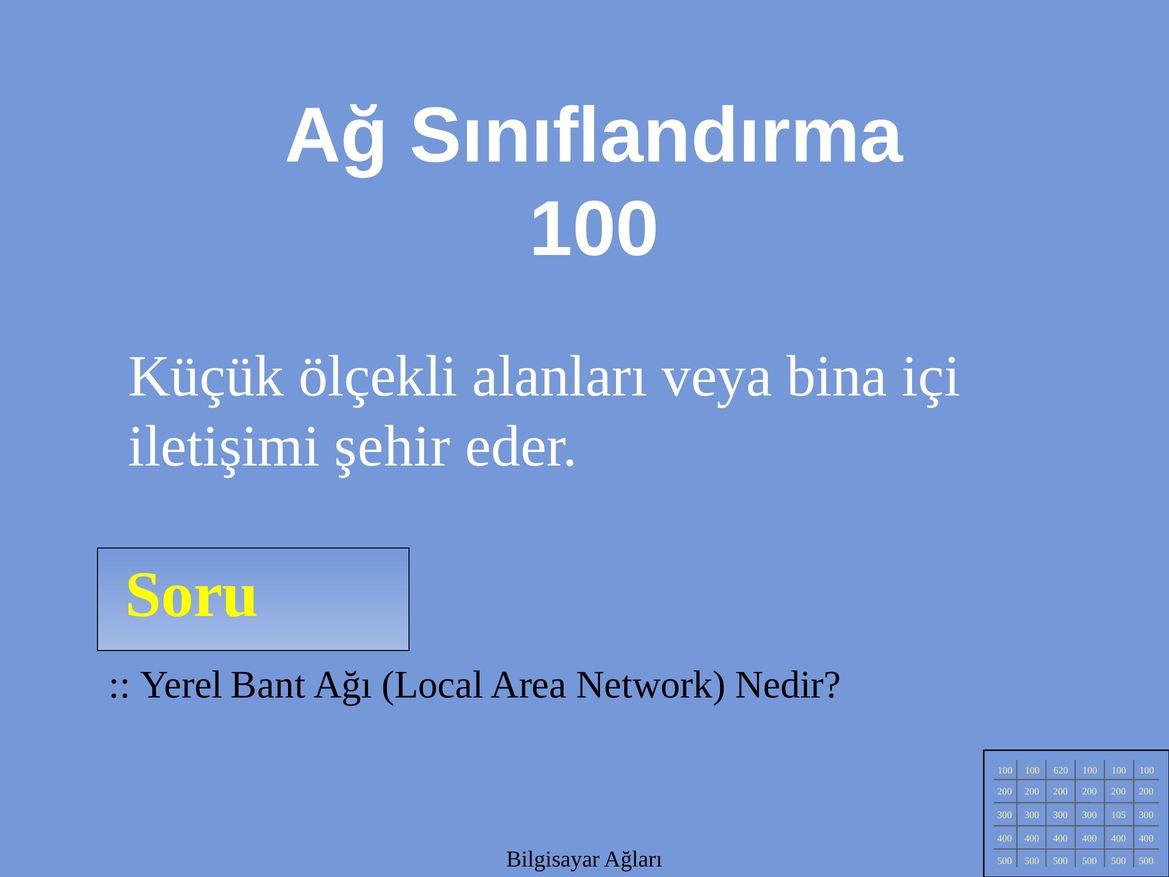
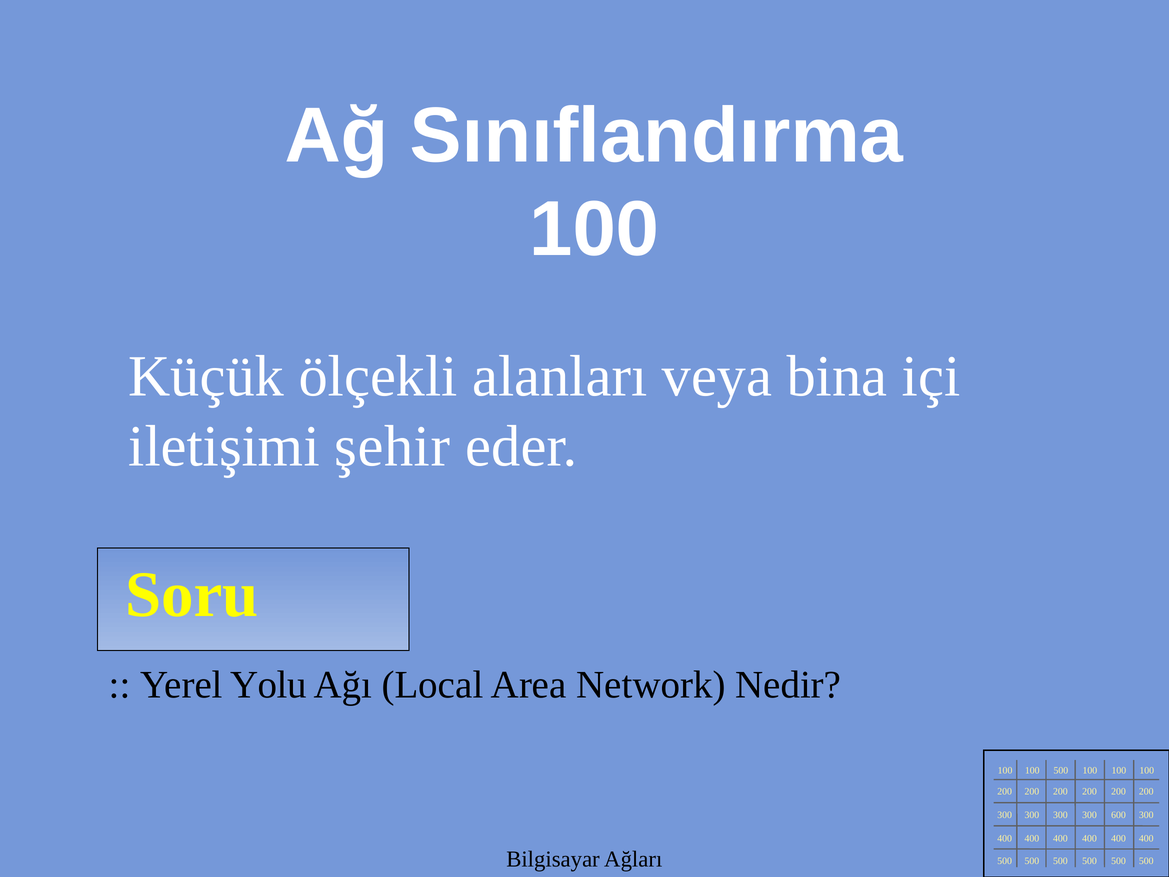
Bant: Bant -> Yolu (268, 685)
100 620: 620 -> 500 (1061, 770)
105: 105 -> 600 (1119, 815)
